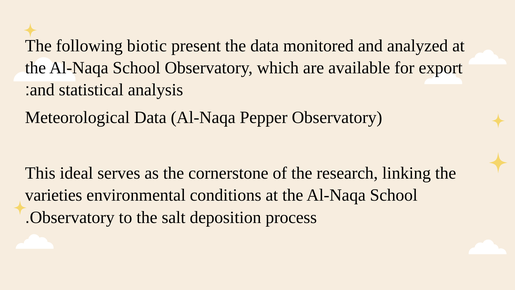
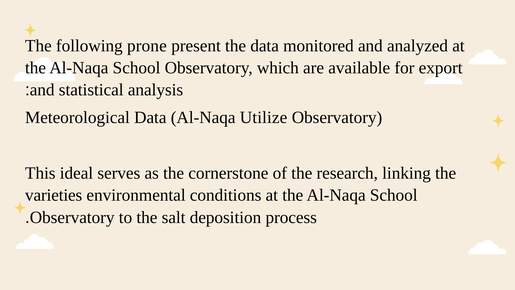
biotic: biotic -> prone (147, 46)
Pepper: Pepper -> Utilize (264, 118)
